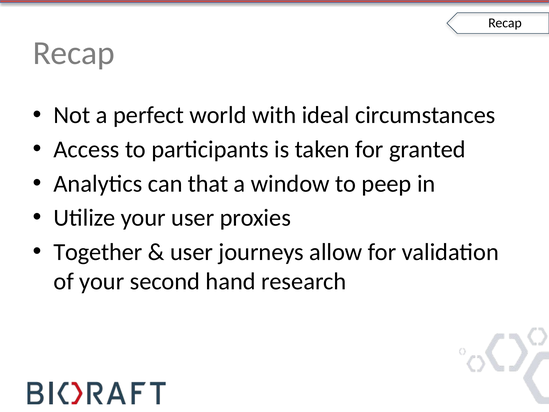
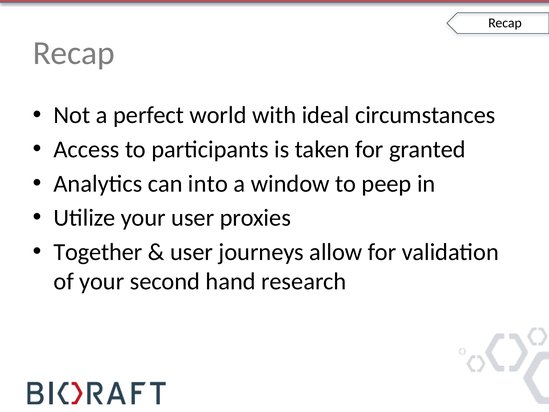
that: that -> into (208, 184)
